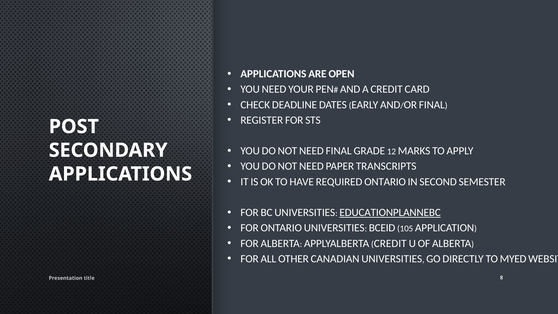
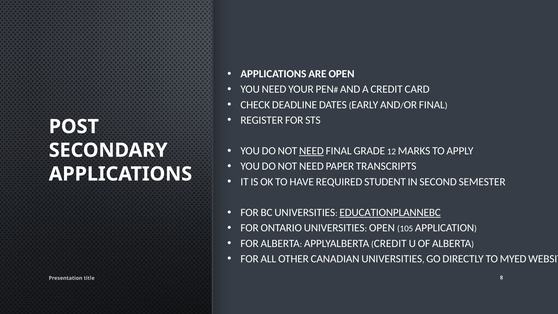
NEED underline: none -> present (311, 151)
REQUIRED ONTARIO: ONTARIO -> STUDENT (385, 182)
BCEID: BCEID -> OPEN (382, 228)
